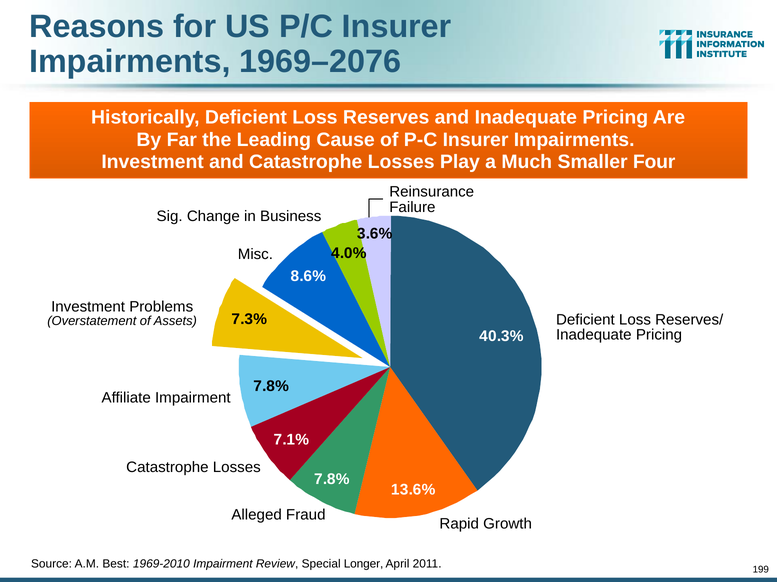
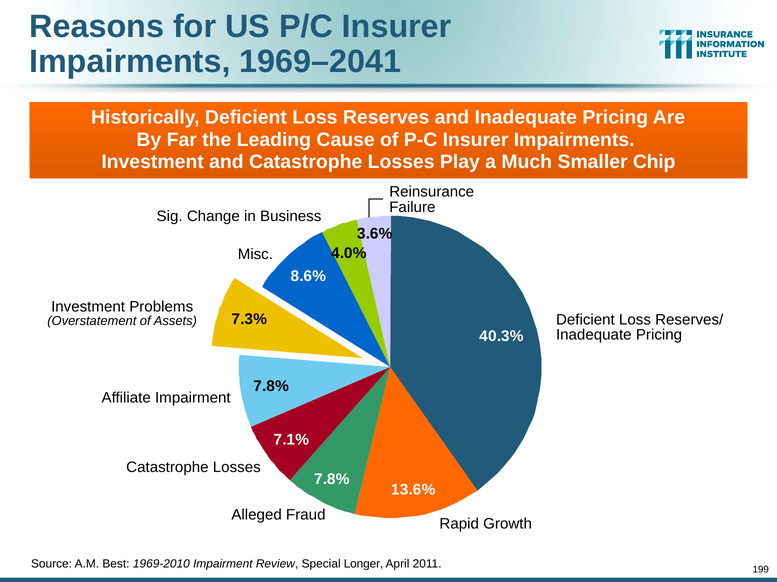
1969–2076: 1969–2076 -> 1969–2041 (320, 61)
Four: Four -> Chip (654, 162)
